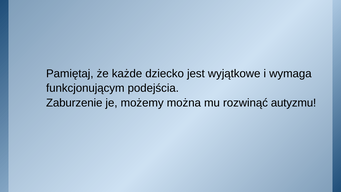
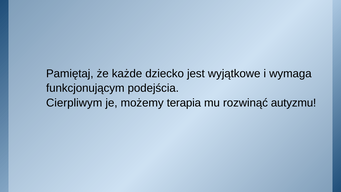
Zaburzenie: Zaburzenie -> Cierpliwym (74, 103)
można: można -> terapia (184, 103)
